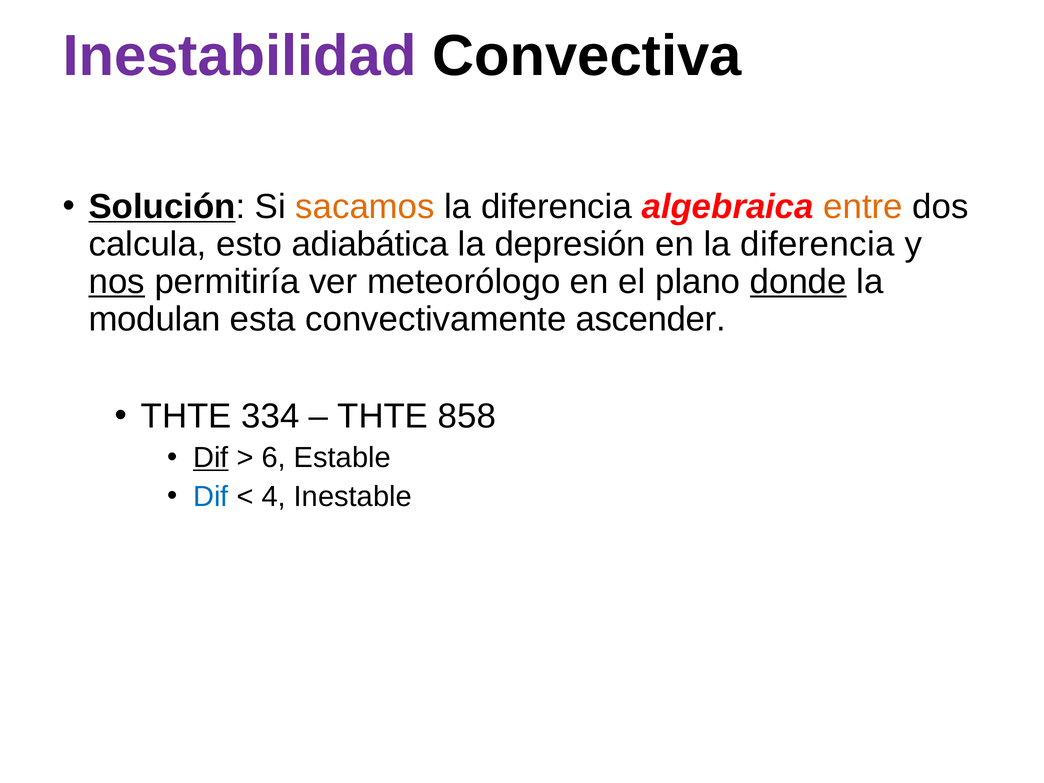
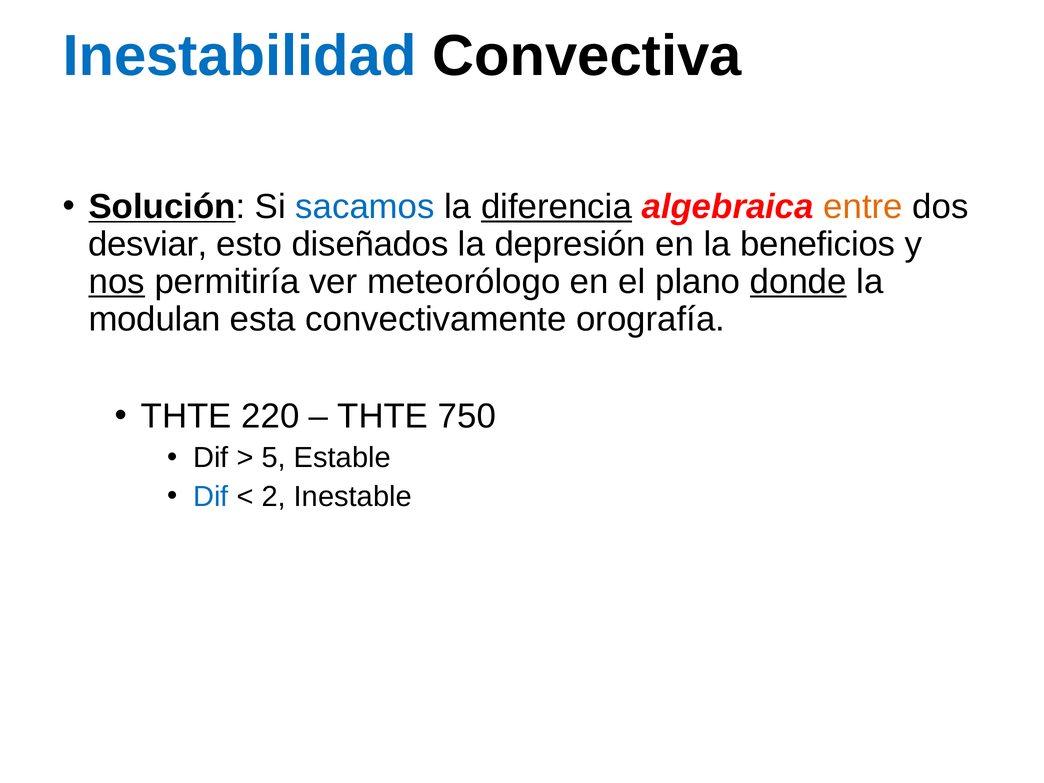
Inestabilidad colour: purple -> blue (240, 56)
sacamos colour: orange -> blue (365, 207)
diferencia underline: none -> present (556, 207)
calcula: calcula -> desviar (148, 244)
adiabática: adiabática -> diseñados (370, 244)
en la diferencia: diferencia -> beneficios (818, 244)
ascender: ascender -> orografía (651, 319)
334: 334 -> 220 (270, 416)
858: 858 -> 750 (467, 416)
Dif underline: present -> none (211, 458)
6: 6 -> 5 (274, 458)
4: 4 -> 2 (274, 496)
